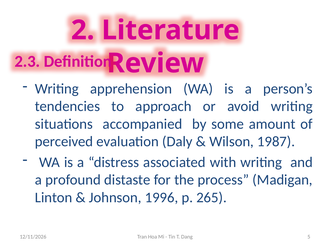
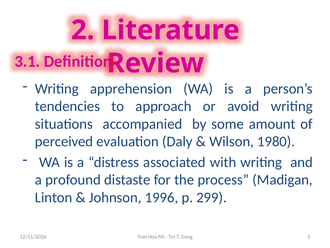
2.3: 2.3 -> 3.1 (27, 61)
1987: 1987 -> 1980 (276, 141)
265: 265 -> 299 (212, 197)
